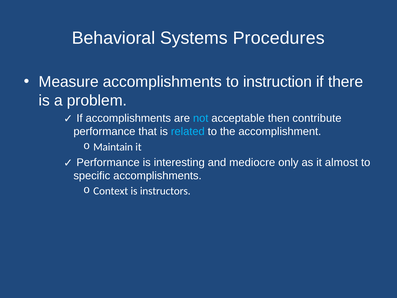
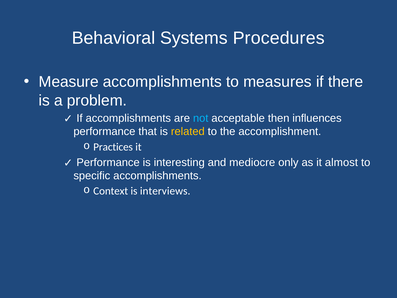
instruction: instruction -> measures (277, 82)
contribute: contribute -> influences (317, 118)
related colour: light blue -> yellow (188, 131)
Maintain: Maintain -> Practices (113, 147)
instructors: instructors -> interviews (165, 191)
